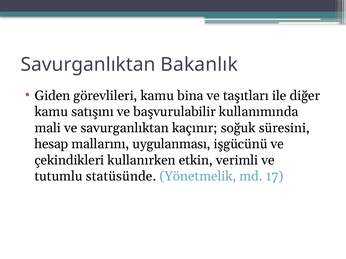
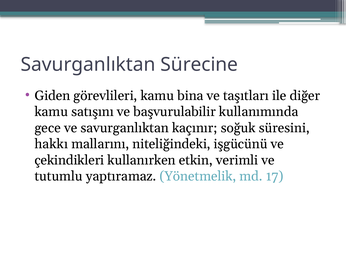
Bakanlık: Bakanlık -> Sürecine (199, 65)
mali: mali -> gece (48, 128)
hesap: hesap -> hakkı (51, 144)
uygulanması: uygulanması -> niteliğindeki (171, 144)
statüsünde: statüsünde -> yaptıramaz (121, 177)
